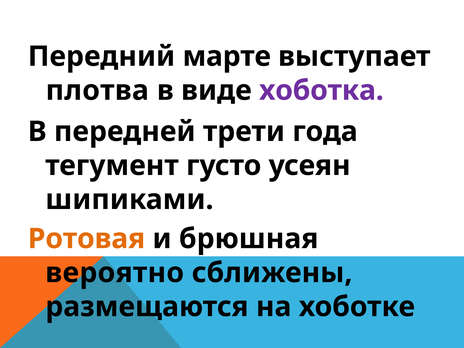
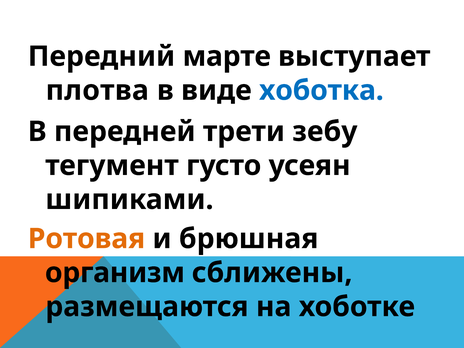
хоботка colour: purple -> blue (321, 90)
года: года -> зебу (325, 132)
вероятно: вероятно -> организм (115, 273)
